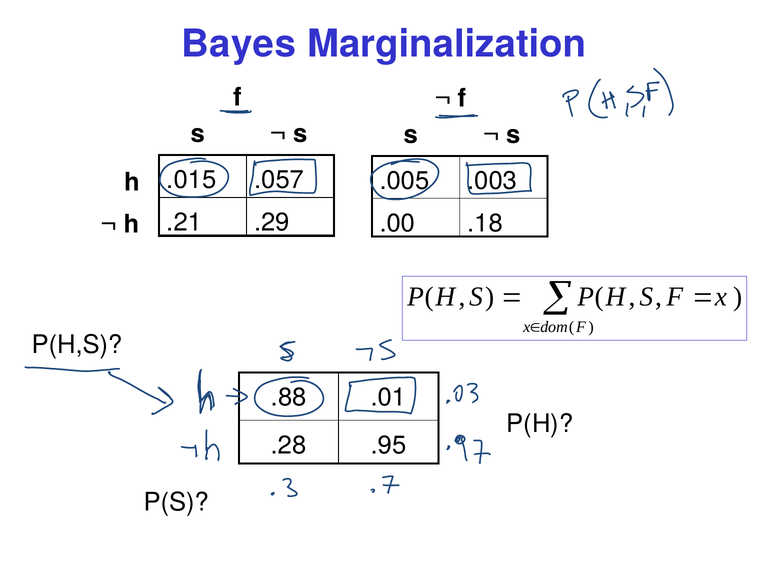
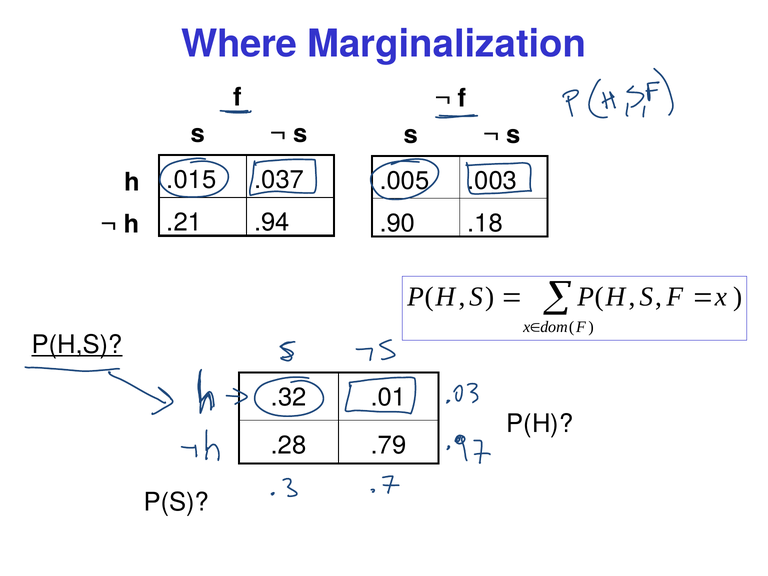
Bayes: Bayes -> Where (239, 44)
.057: .057 -> .037 (279, 180)
.29: .29 -> .94 (272, 222)
.00: .00 -> .90 (397, 223)
P(H,S underline: none -> present (77, 345)
.88: .88 -> .32 (289, 398)
.95: .95 -> .79 (388, 445)
